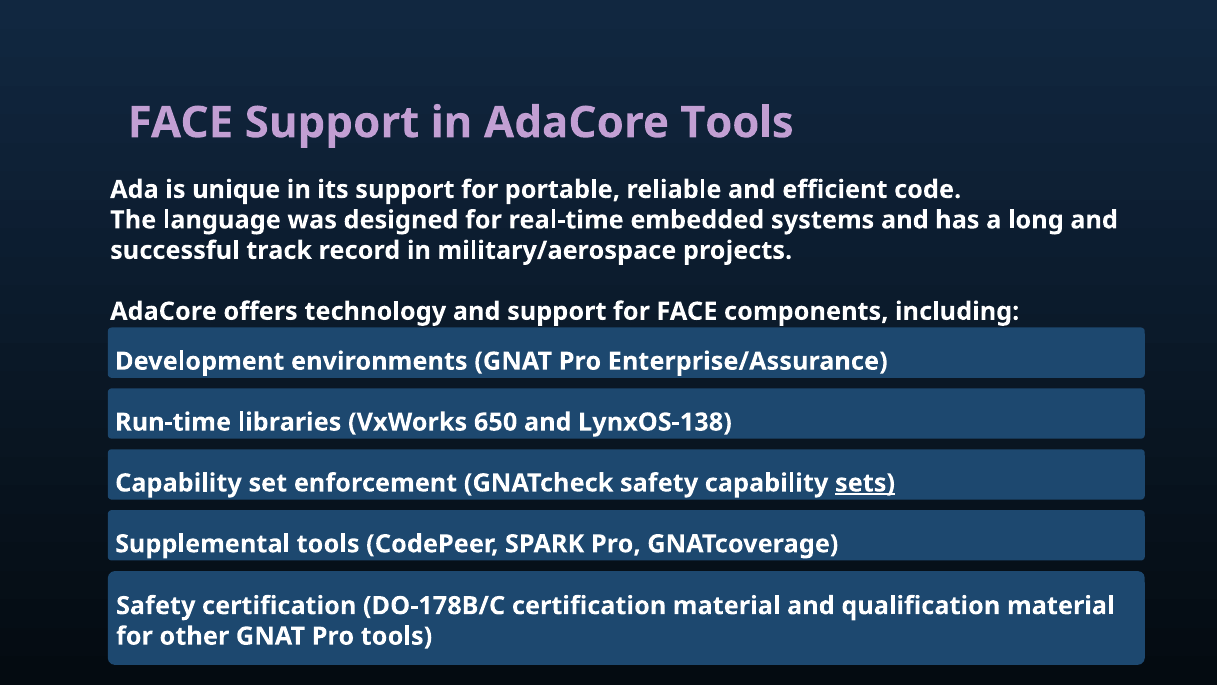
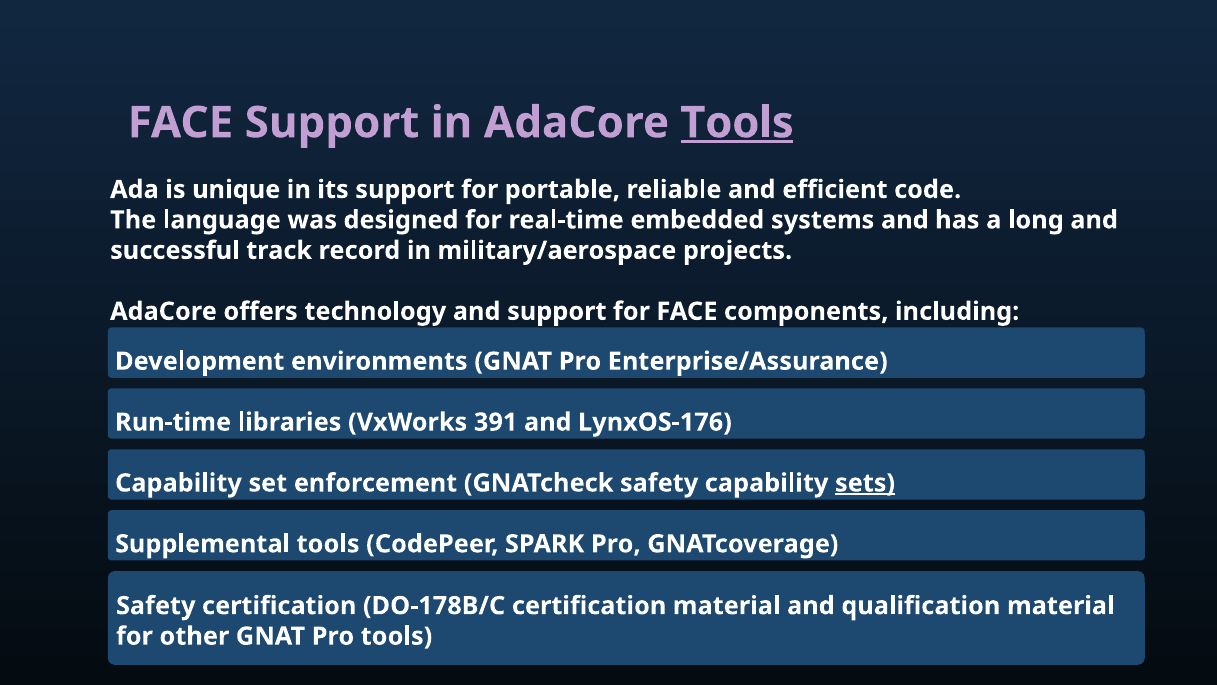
Tools underline: none -> present (737, 123)
650: 650 -> 391 (496, 422)
LynxOS-138: LynxOS-138 -> LynxOS-176 (655, 422)
